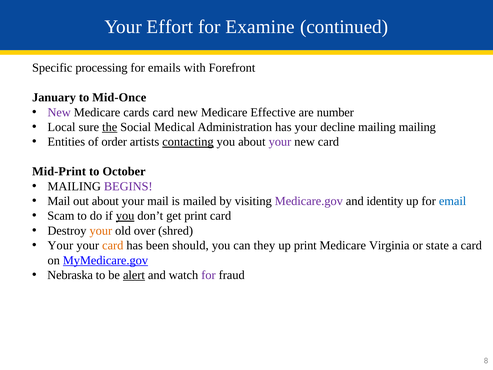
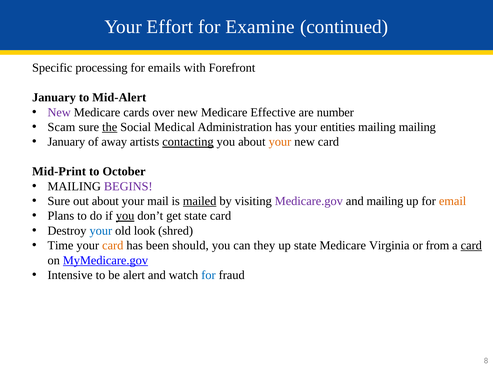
Mid-Once: Mid-Once -> Mid-Alert (119, 97)
cards card: card -> over (163, 112)
Local: Local -> Scam (61, 127)
decline: decline -> entities (338, 127)
Entities: Entities -> January (66, 142)
order: order -> away (114, 142)
your colour: purple -> orange (280, 142)
Mail: Mail -> Sure (59, 201)
mailed underline: none -> present (200, 201)
and identity: identity -> mailing (385, 201)
email colour: blue -> orange (453, 201)
Scam: Scam -> Plans (61, 216)
get print: print -> state (196, 216)
your colour: orange -> blue (101, 231)
over: over -> look (145, 231)
Your: Your -> Time (60, 245)
up print: print -> state (305, 245)
state: state -> from (438, 245)
card underline: none -> present (471, 245)
Nebraska: Nebraska -> Intensive (70, 275)
alert underline: present -> none (134, 275)
for colour: purple -> blue (208, 275)
